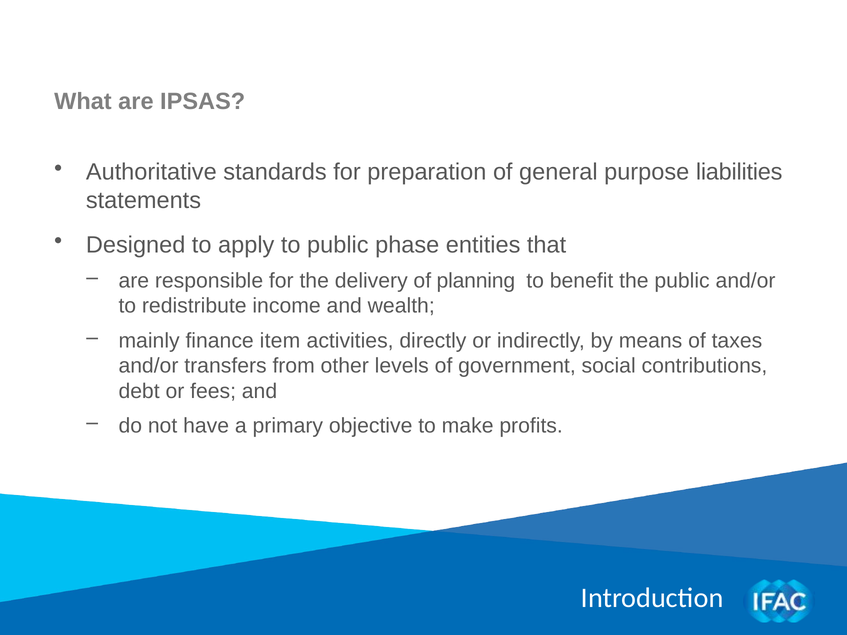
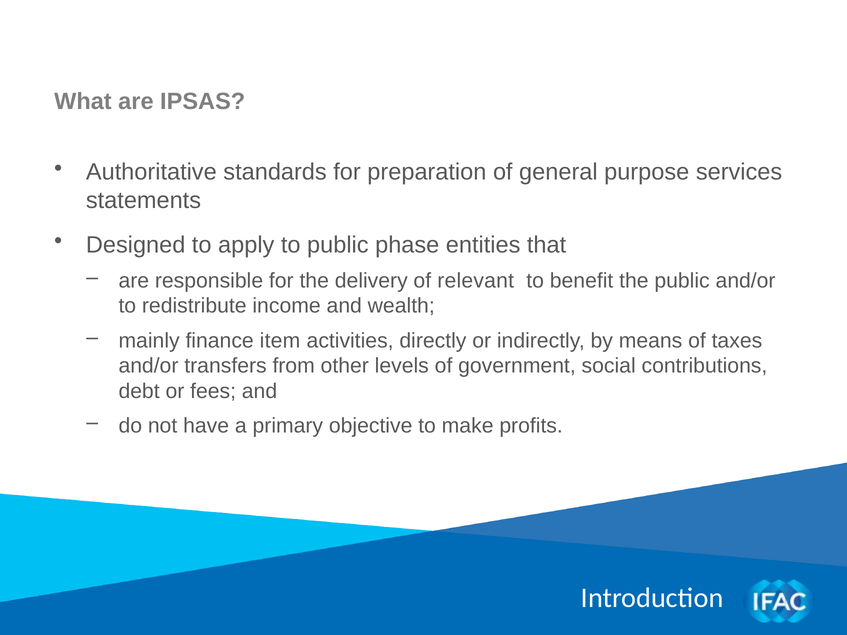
liabilities: liabilities -> services (739, 172)
planning: planning -> relevant (476, 281)
